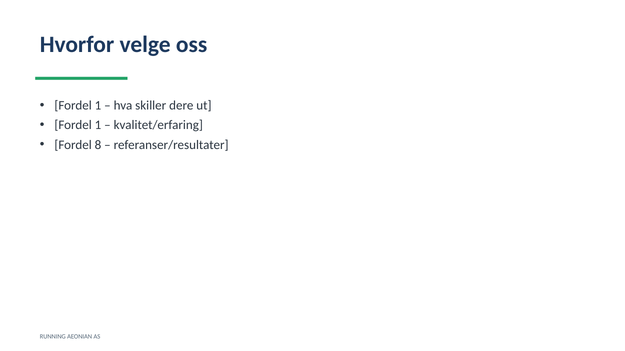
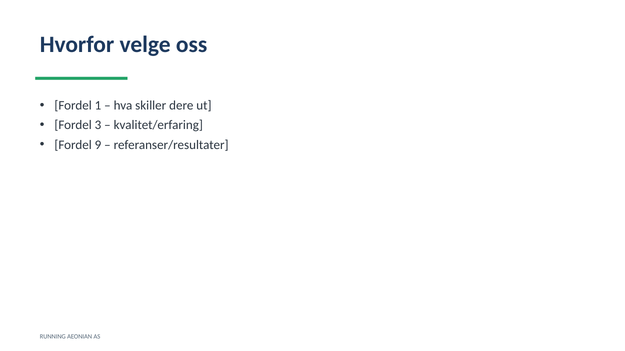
1: 1 -> 3 (98, 125)
8: 8 -> 9 (98, 145)
